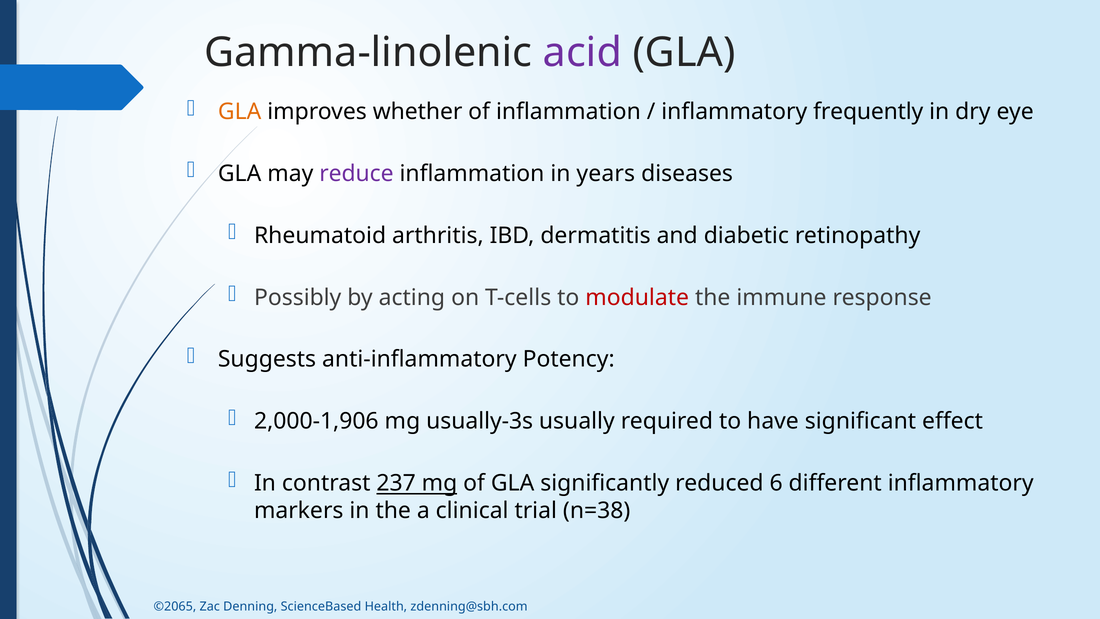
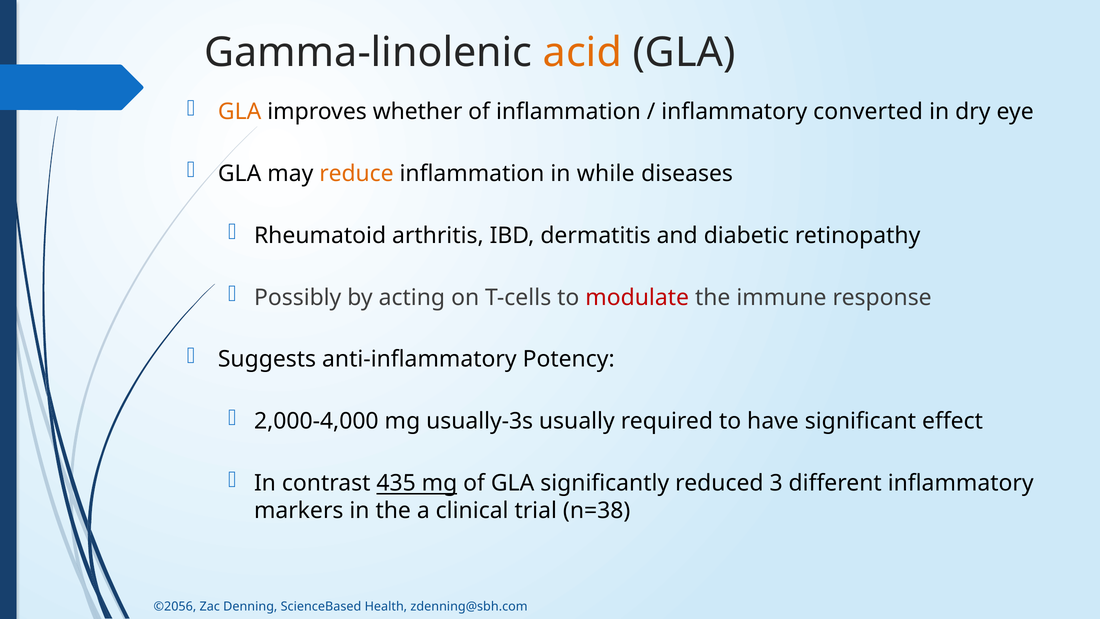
acid colour: purple -> orange (582, 52)
frequently: frequently -> converted (868, 112)
reduce colour: purple -> orange (356, 174)
years: years -> while (606, 174)
2,000-1,906: 2,000-1,906 -> 2,000-4,000 (316, 421)
237: 237 -> 435 (396, 483)
6: 6 -> 3 (776, 483)
©2065: ©2065 -> ©2056 (175, 606)
